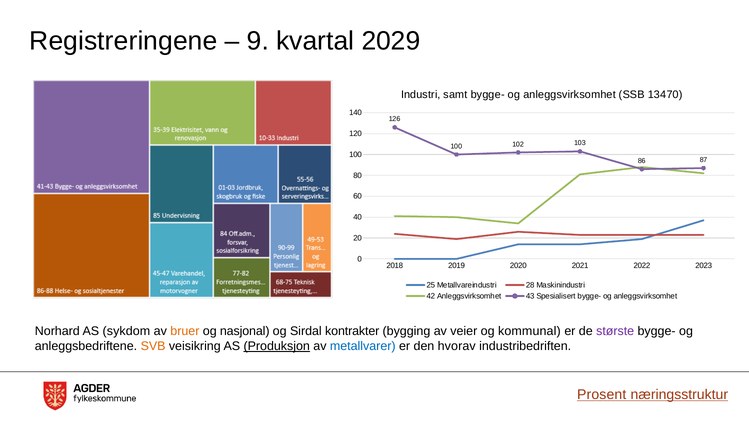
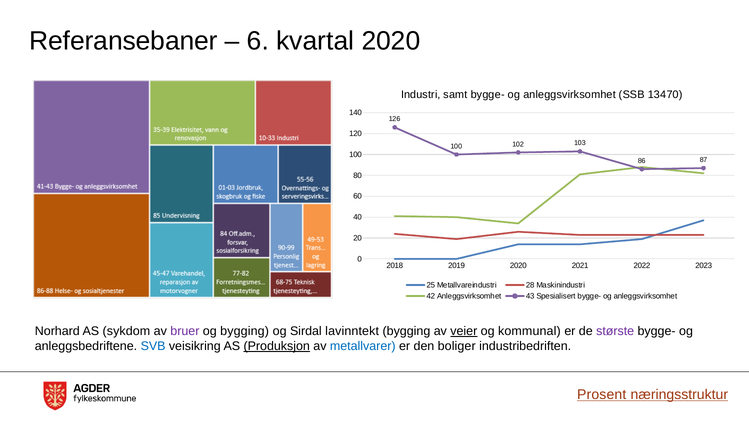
Registreringene: Registreringene -> Referansebaner (124, 41)
9: 9 -> 6 (258, 41)
kvartal 2029: 2029 -> 2020 (391, 41)
bruer colour: orange -> purple (185, 331)
og nasjonal: nasjonal -> bygging (245, 331)
kontrakter: kontrakter -> lavinntekt (352, 331)
veier underline: none -> present (464, 331)
SVB colour: orange -> blue (153, 346)
hvorav: hvorav -> boliger (457, 346)
